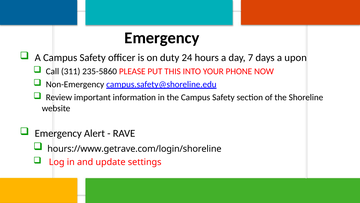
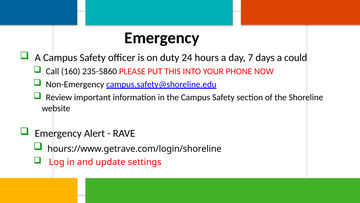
upon: upon -> could (296, 58)
311: 311 -> 160 (71, 71)
